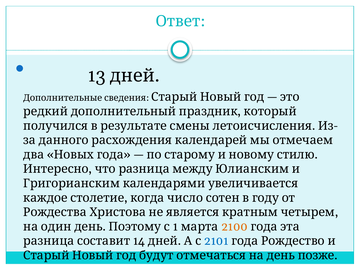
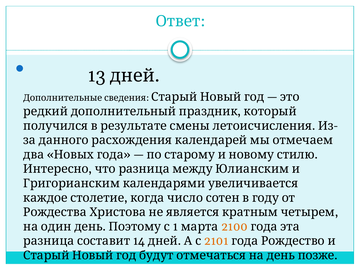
2101 colour: blue -> orange (216, 241)
